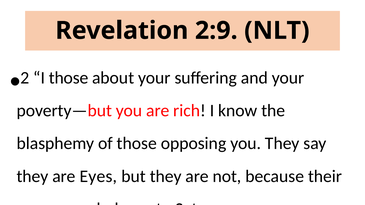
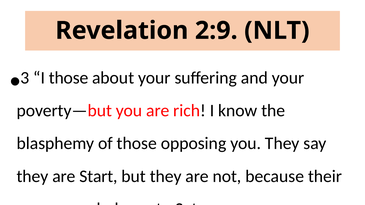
2: 2 -> 3 (25, 78)
Eyes: Eyes -> Start (98, 176)
